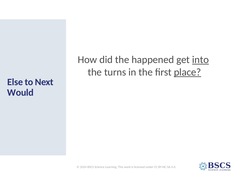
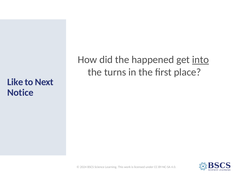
place underline: present -> none (187, 72)
Else: Else -> Like (15, 82)
Would: Would -> Notice (20, 93)
